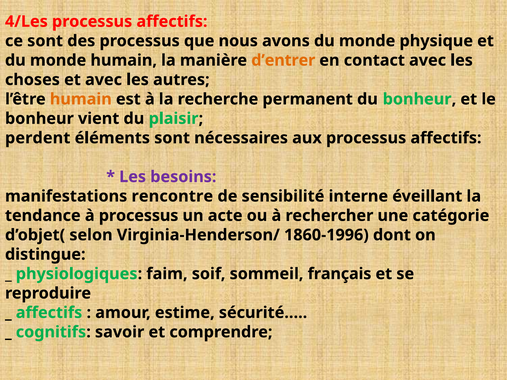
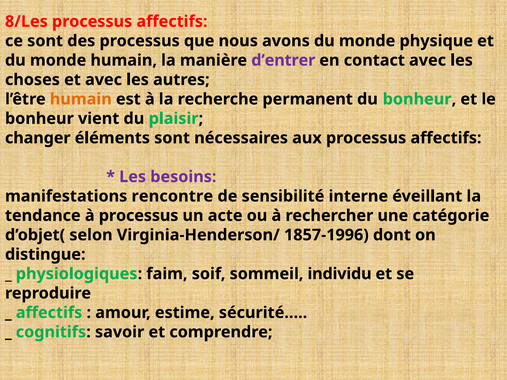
4/Les: 4/Les -> 8/Les (26, 22)
d’entrer colour: orange -> purple (283, 60)
perdent: perdent -> changer (38, 138)
1860-1996: 1860-1996 -> 1857-1996 (326, 235)
français: français -> individu (340, 274)
